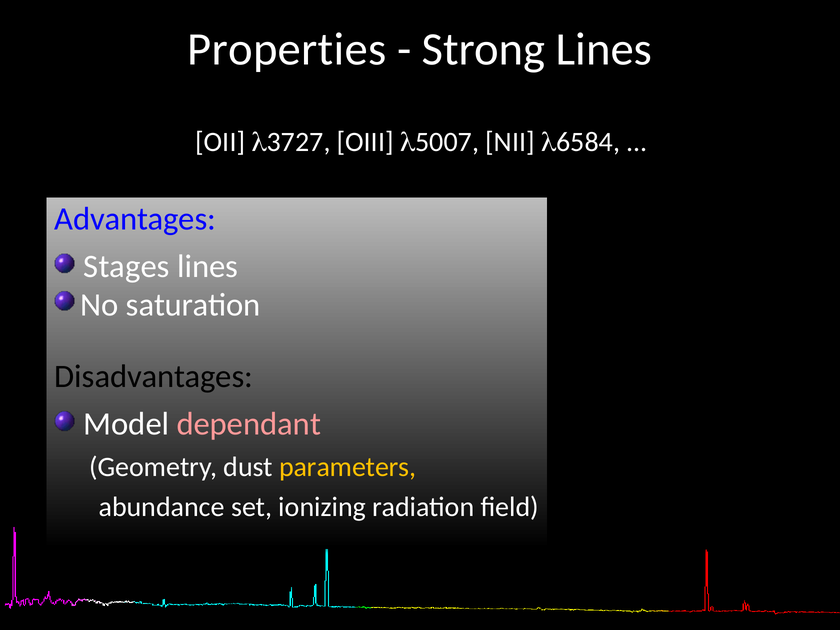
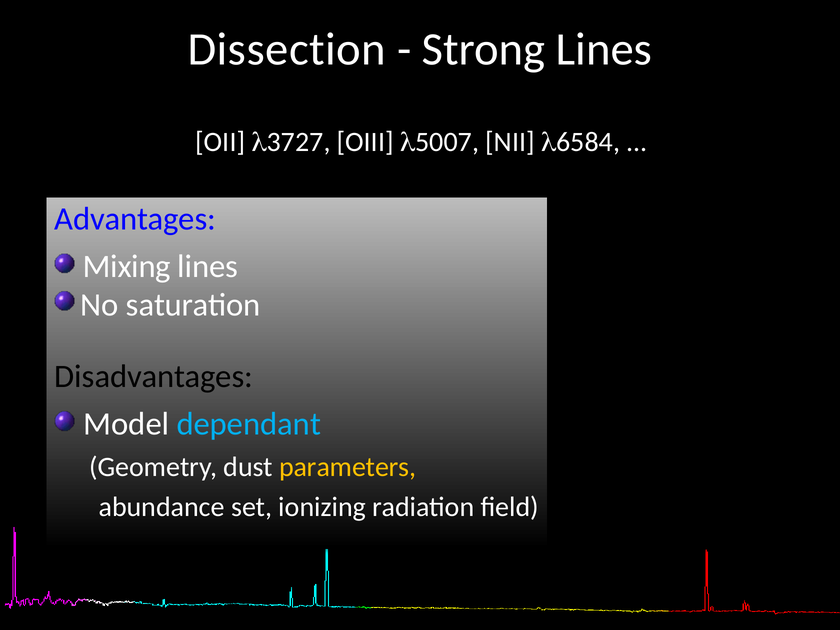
Properties: Properties -> Dissection (287, 49)
Stages: Stages -> Mixing (127, 266)
dependant colour: pink -> light blue (249, 424)
